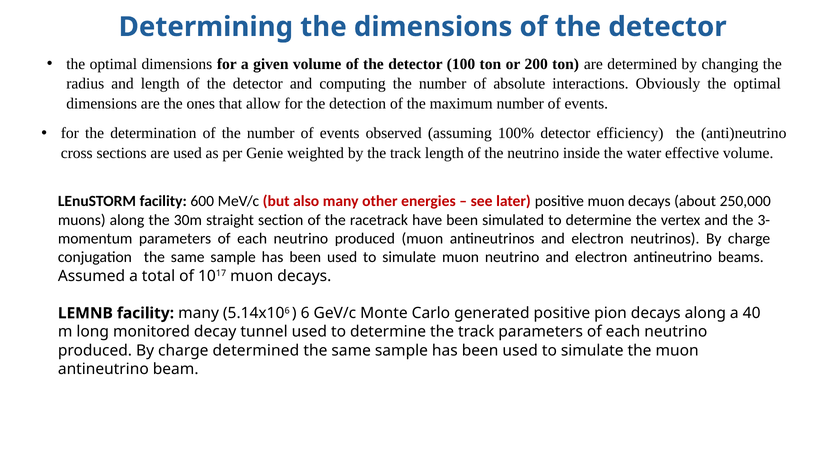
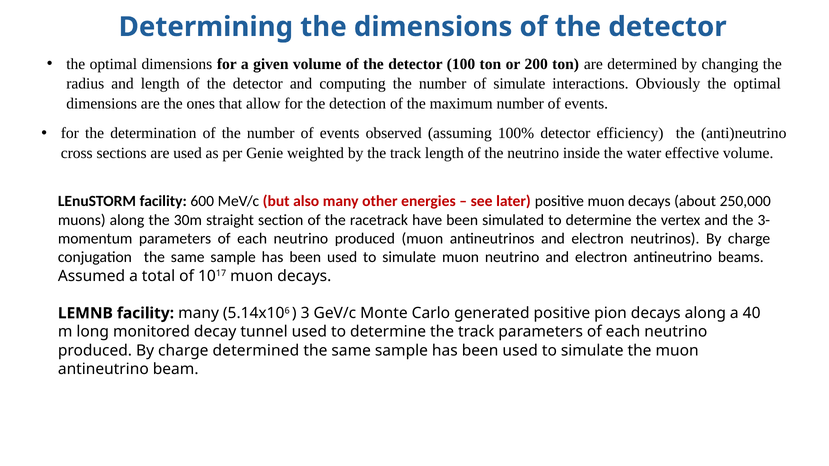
of absolute: absolute -> simulate (519, 84)
6: 6 -> 3 (305, 313)
